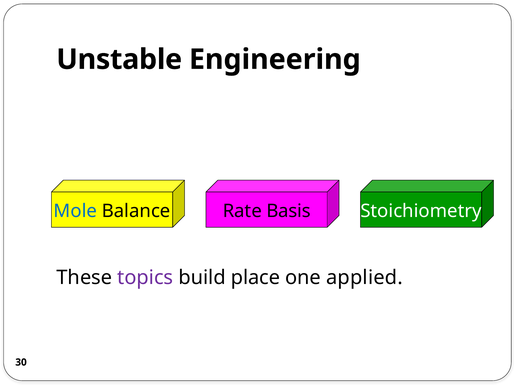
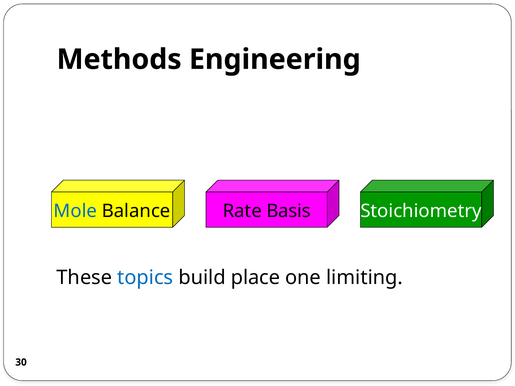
Unstable: Unstable -> Methods (119, 60)
topics colour: purple -> blue (145, 278)
applied: applied -> limiting (365, 278)
